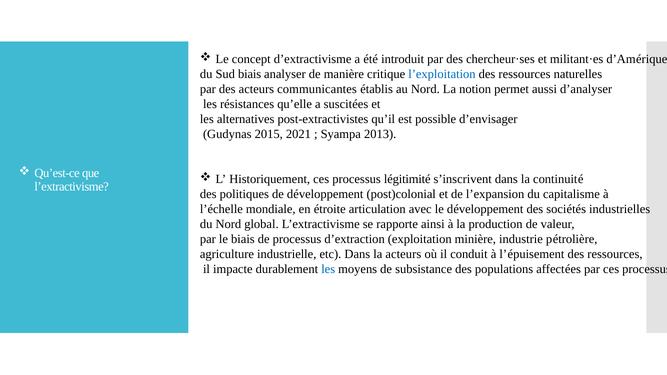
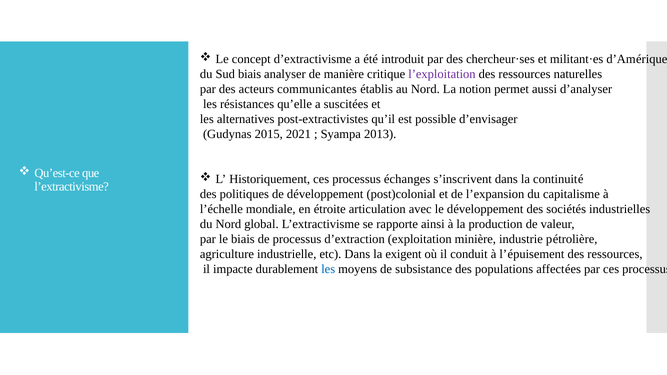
l’exploitation colour: blue -> purple (442, 74)
légitimité: légitimité -> échanges (407, 179)
la acteurs: acteurs -> exigent (403, 254)
